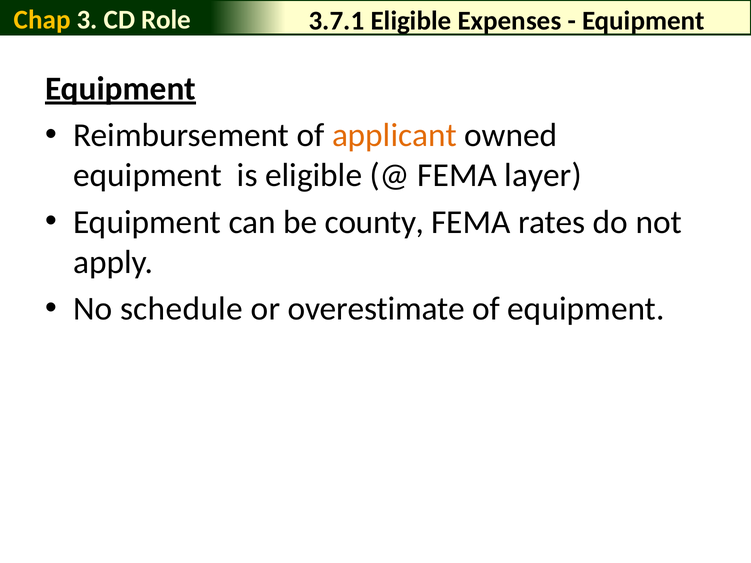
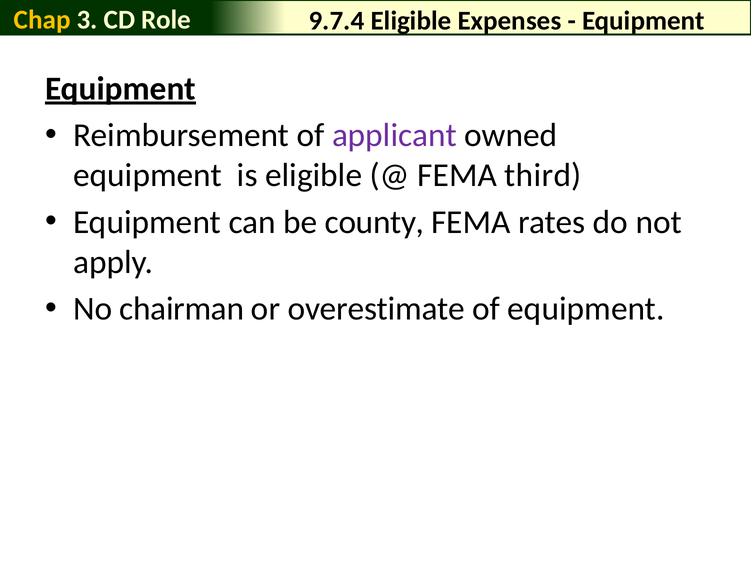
3.7.1: 3.7.1 -> 9.7.4 (337, 21)
applicant colour: orange -> purple (394, 135)
layer: layer -> third (543, 176)
schedule: schedule -> chairman (182, 309)
